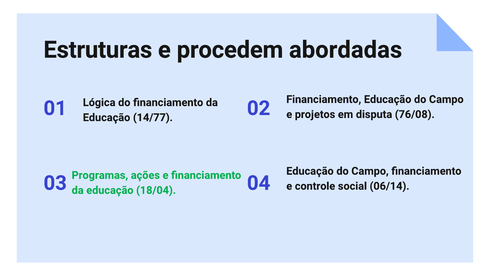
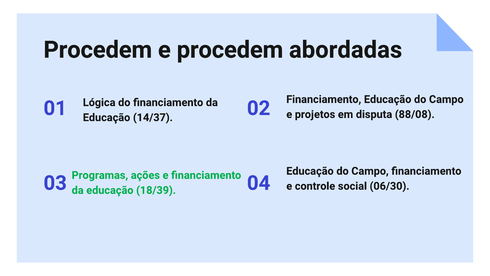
Estruturas: Estruturas -> Procedem (98, 50)
76/08: 76/08 -> 88/08 (415, 114)
14/77: 14/77 -> 14/37 (153, 117)
06/14: 06/14 -> 06/30 (390, 186)
18/04: 18/04 -> 18/39 (156, 190)
